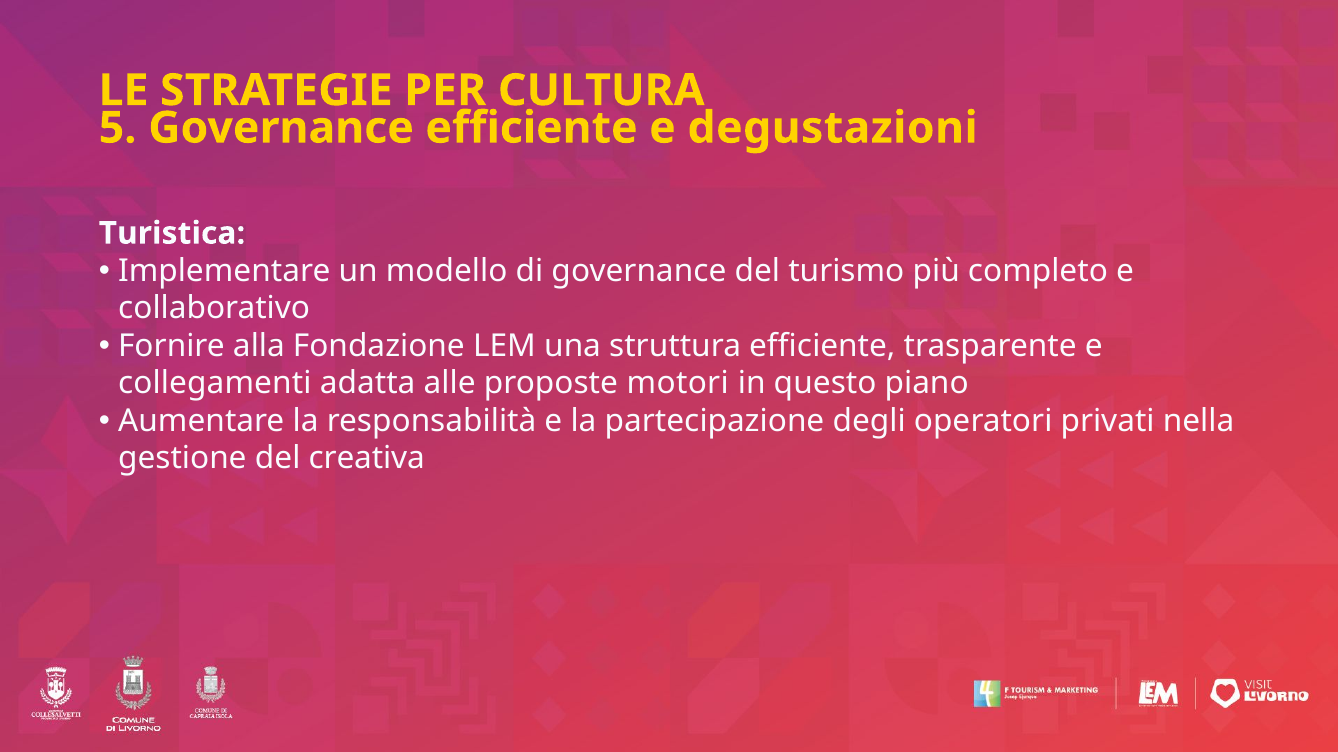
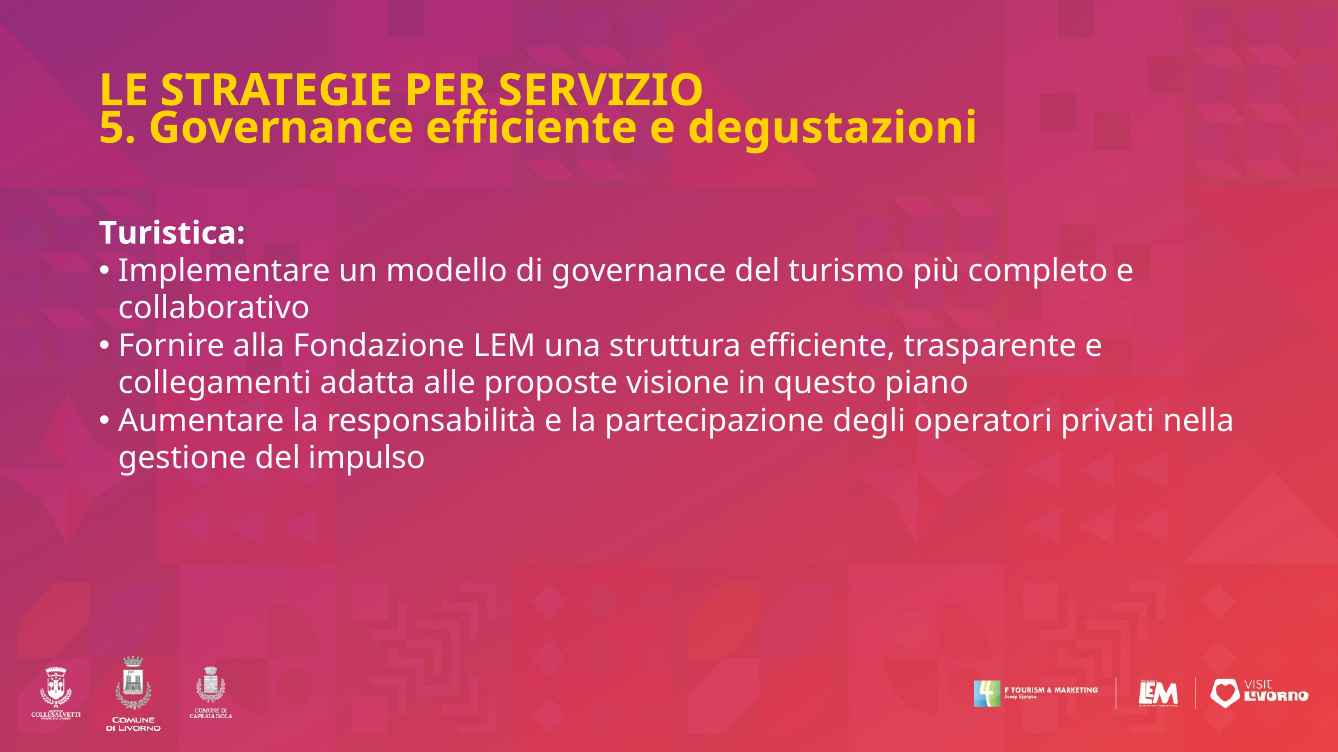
CULTURA: CULTURA -> SERVIZIO (601, 91)
motori: motori -> visione (678, 384)
creativa: creativa -> impulso (367, 459)
